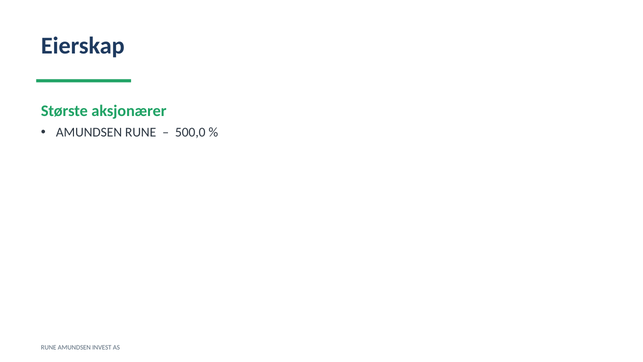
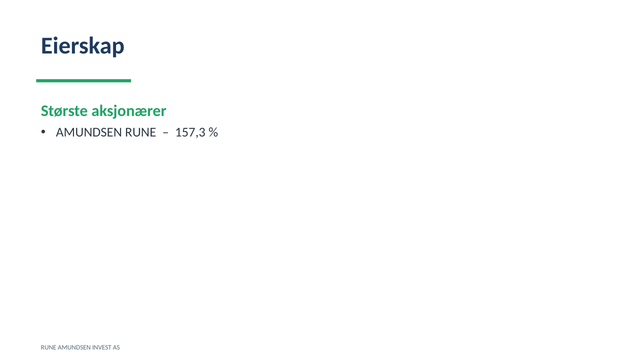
500,0: 500,0 -> 157,3 (190, 132)
